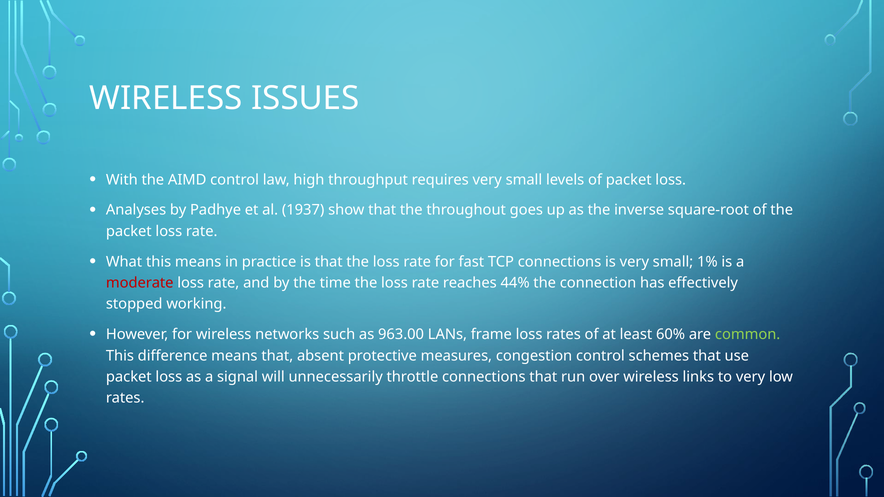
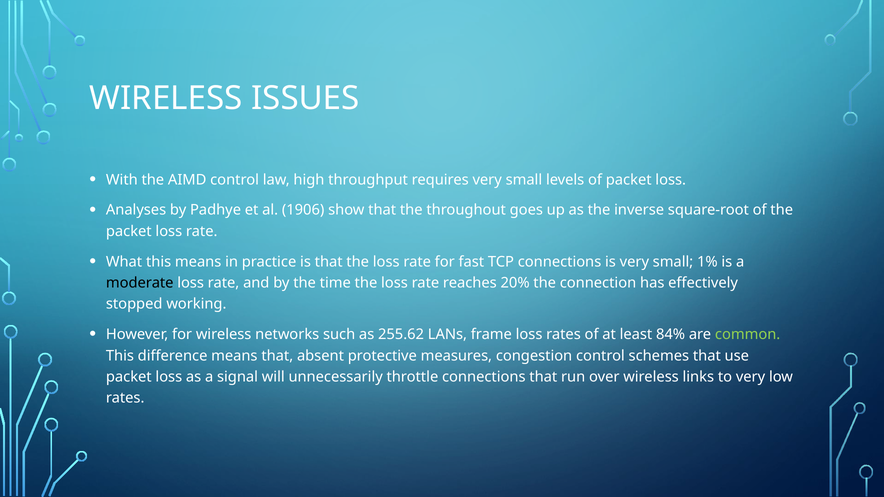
1937: 1937 -> 1906 (303, 210)
moderate colour: red -> black (140, 283)
44%: 44% -> 20% (515, 283)
963.00: 963.00 -> 255.62 (401, 335)
60%: 60% -> 84% (671, 335)
